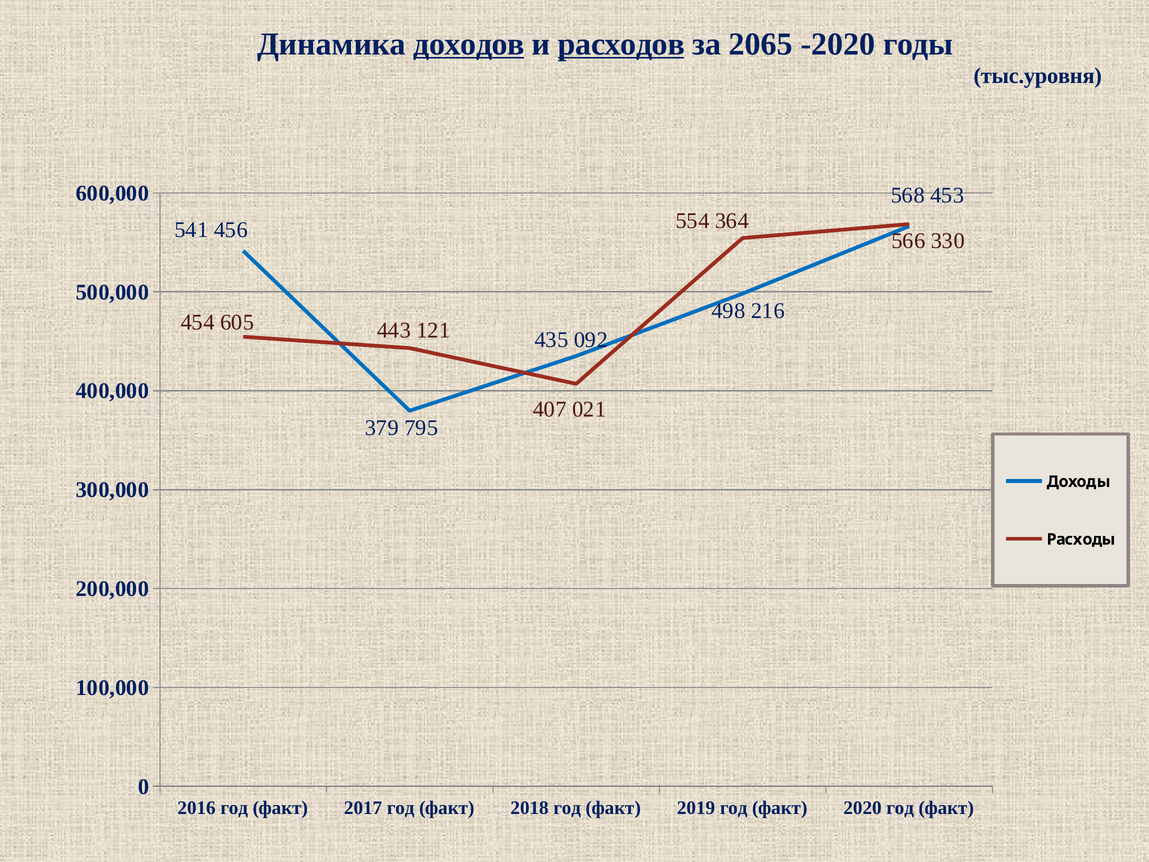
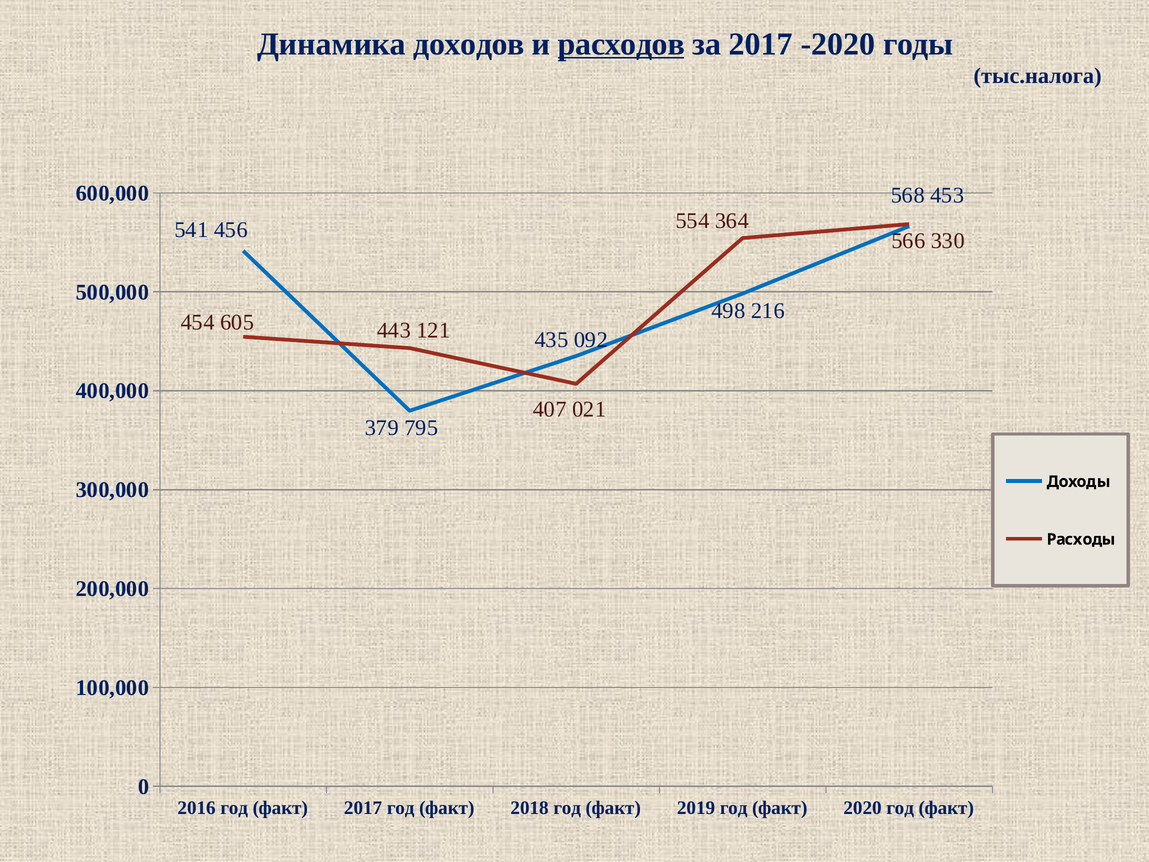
доходов underline: present -> none (469, 44)
за 2065: 2065 -> 2017 (761, 44)
тыс.уровня: тыс.уровня -> тыс.налога (1038, 76)
